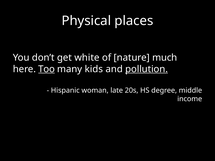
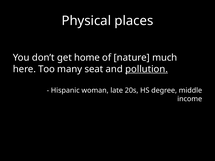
white: white -> home (87, 58)
Too underline: present -> none (47, 69)
kids: kids -> seat (94, 69)
